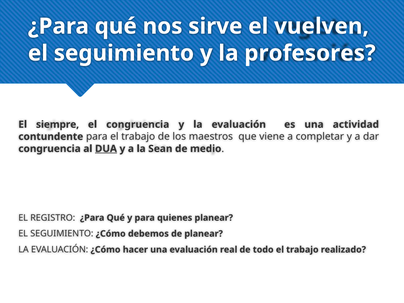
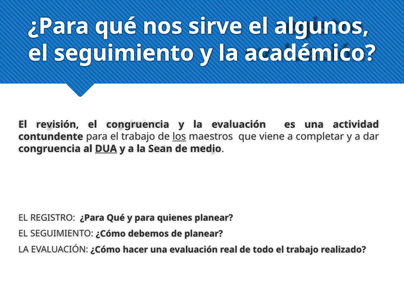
vuelven: vuelven -> algunos (322, 26)
profesores: profesores -> académico (310, 53)
siempre: siempre -> revisión (58, 124)
los underline: none -> present (179, 137)
